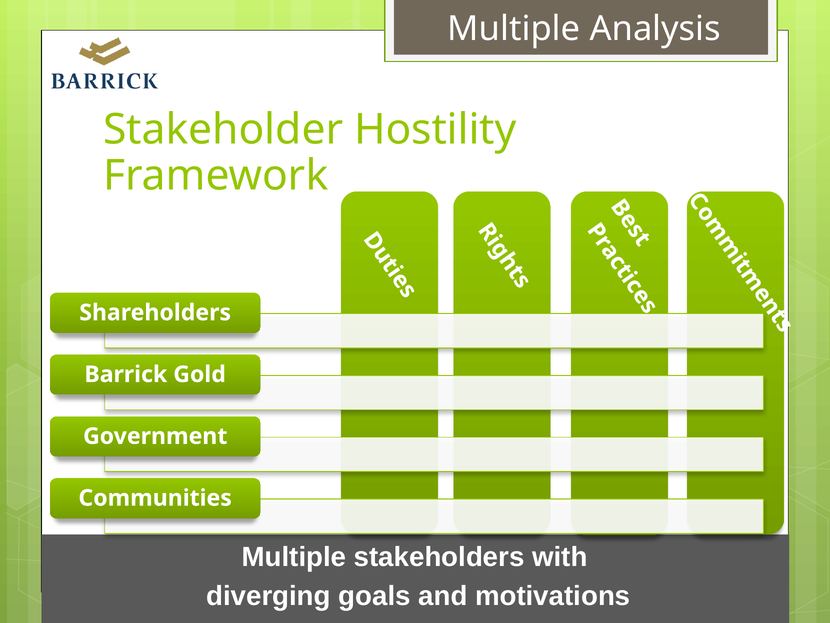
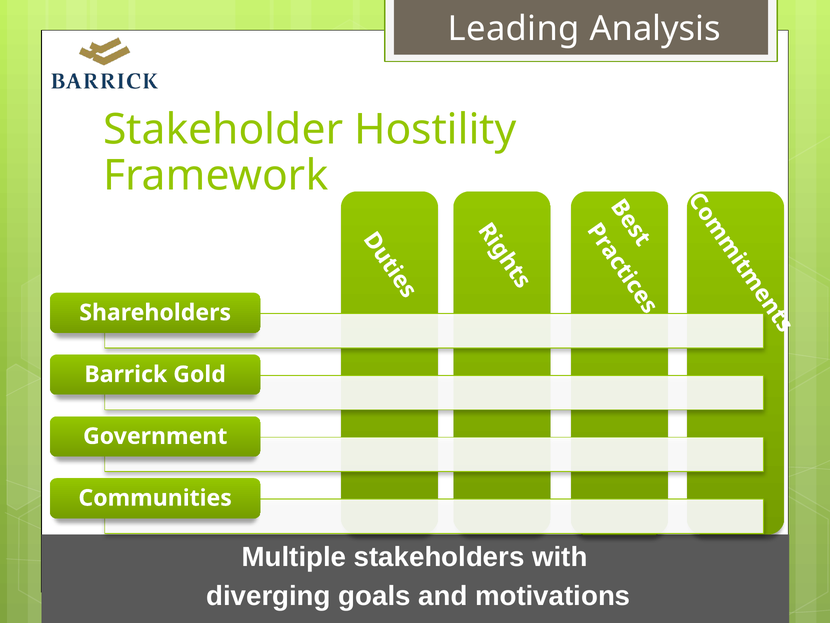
Multiple: Multiple -> Leading (514, 29)
